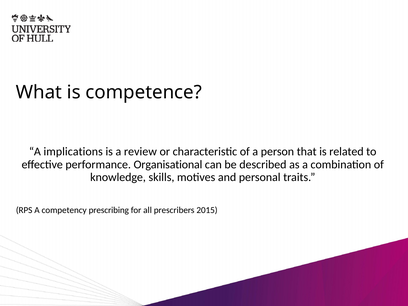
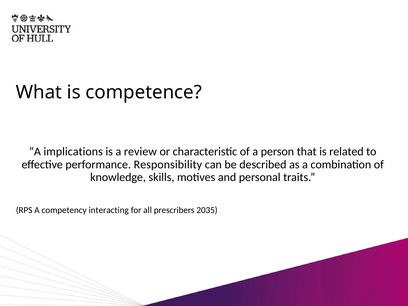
Organisational: Organisational -> Responsibility (168, 165)
prescribing: prescribing -> interacting (109, 210)
2015: 2015 -> 2035 (207, 210)
